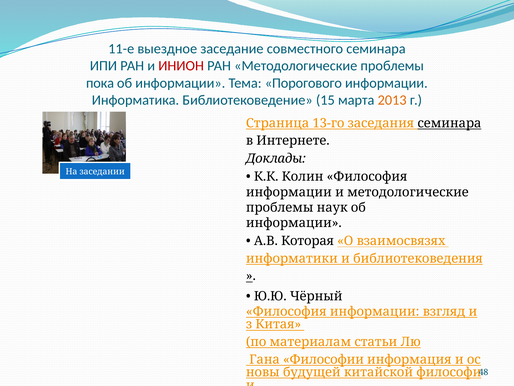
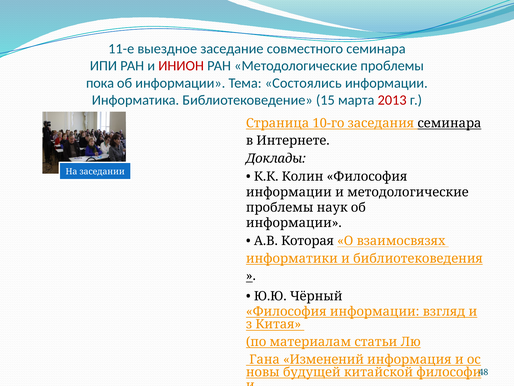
Порогового: Порогового -> Состоялись (303, 83)
2013 colour: orange -> red (392, 100)
13-го: 13-го -> 10-го (328, 123)
Философии: Философии -> Изменений (324, 359)
